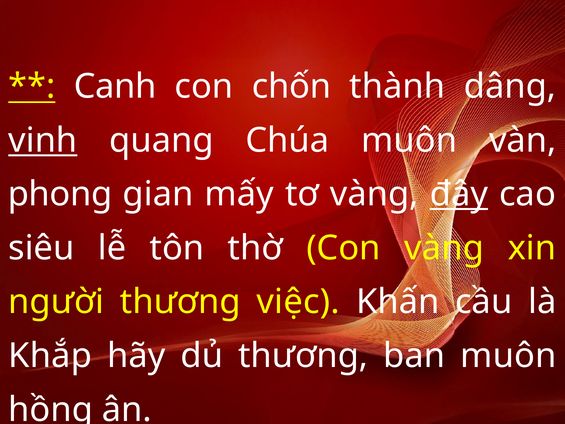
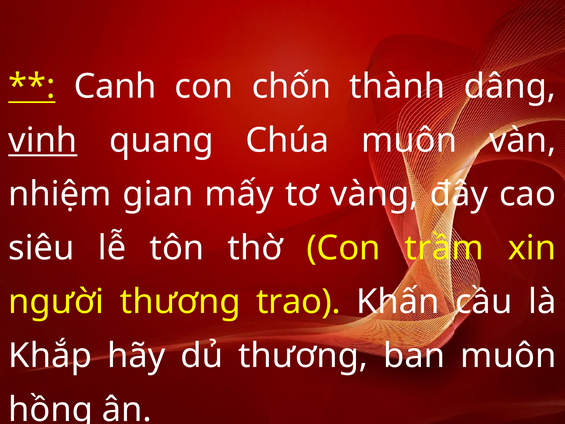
phong: phong -> nhiệm (60, 194)
đây underline: present -> none (459, 194)
Con vàng: vàng -> trầm (444, 248)
việc: việc -> trao (298, 302)
